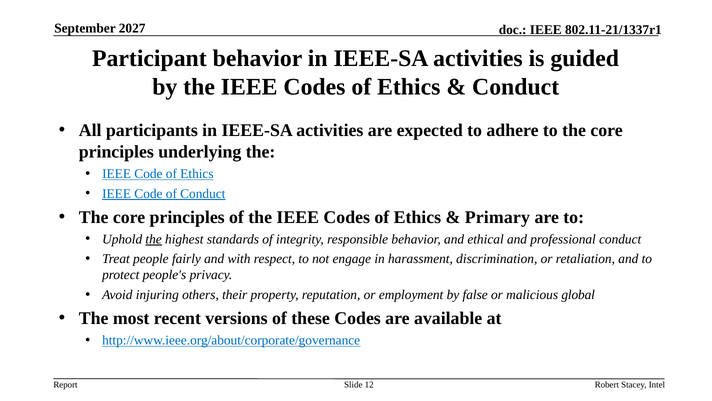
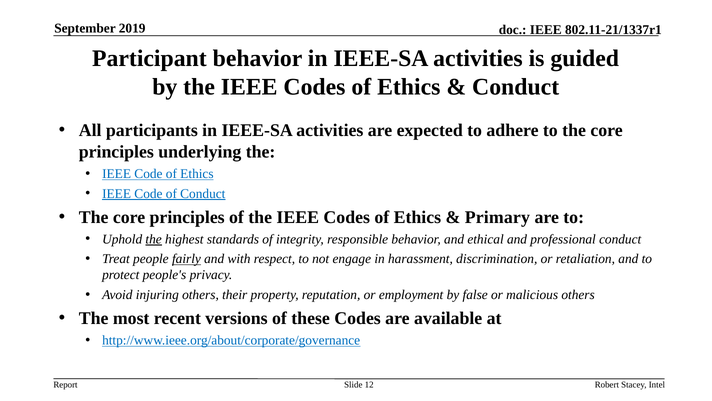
2027: 2027 -> 2019 (132, 28)
fairly underline: none -> present (186, 259)
malicious global: global -> others (578, 294)
